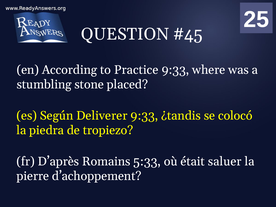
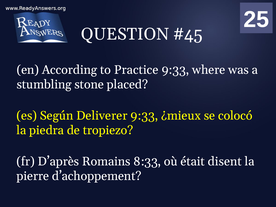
¿tandis: ¿tandis -> ¿mieux (181, 116)
5:33: 5:33 -> 8:33 (147, 161)
saluer: saluer -> disent (225, 161)
